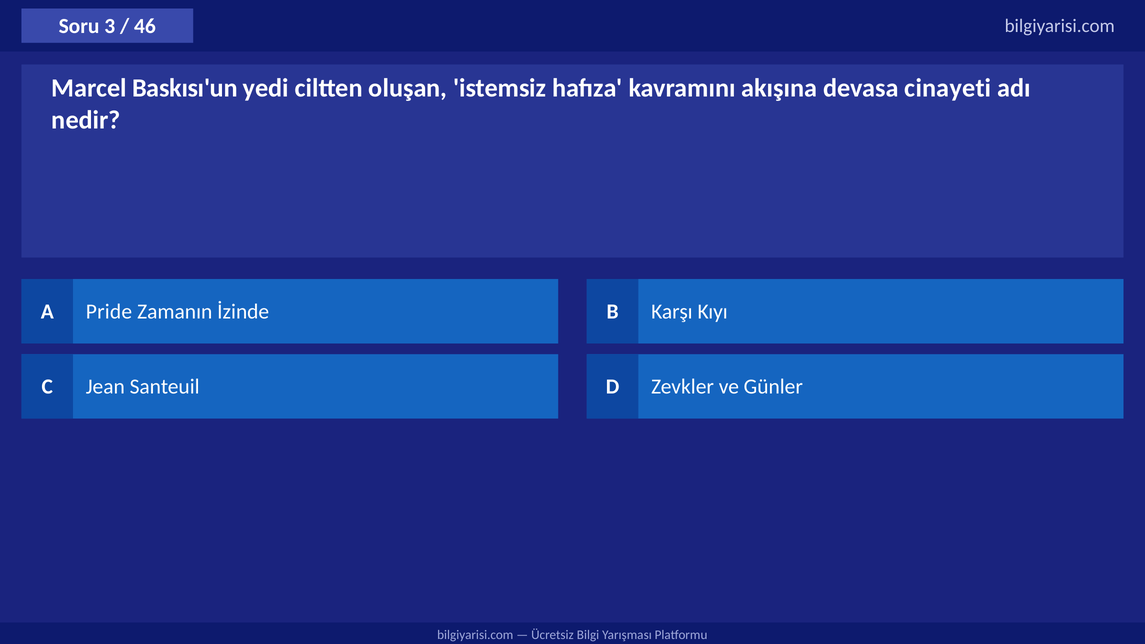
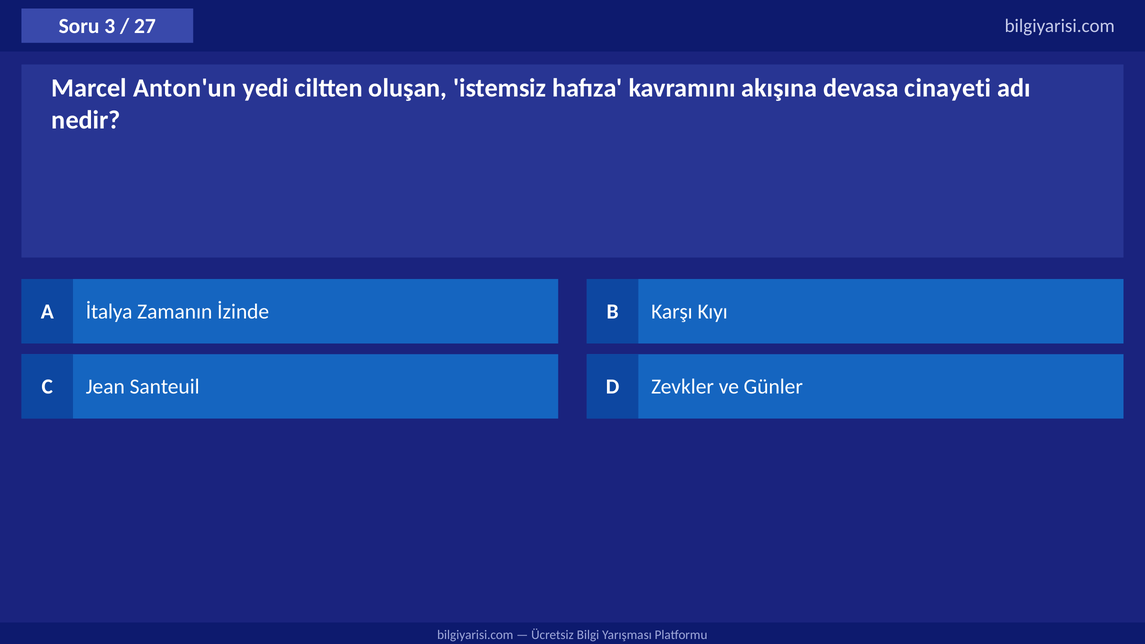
46: 46 -> 27 (145, 26)
Baskısı'un: Baskısı'un -> Anton'un (185, 88)
Pride: Pride -> İtalya (109, 312)
